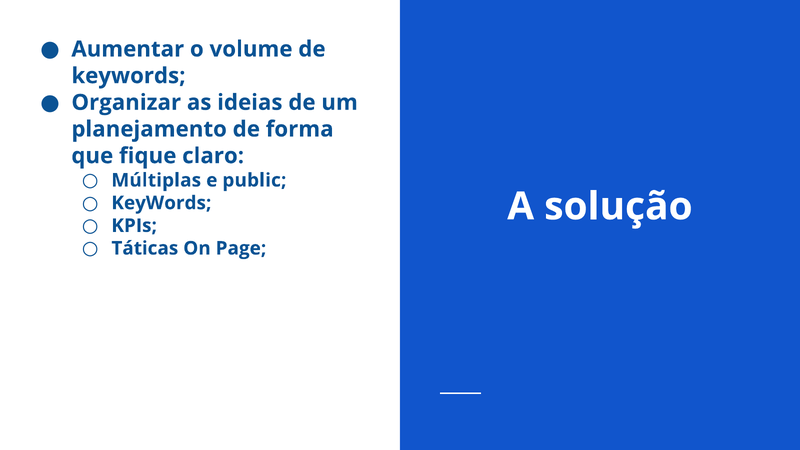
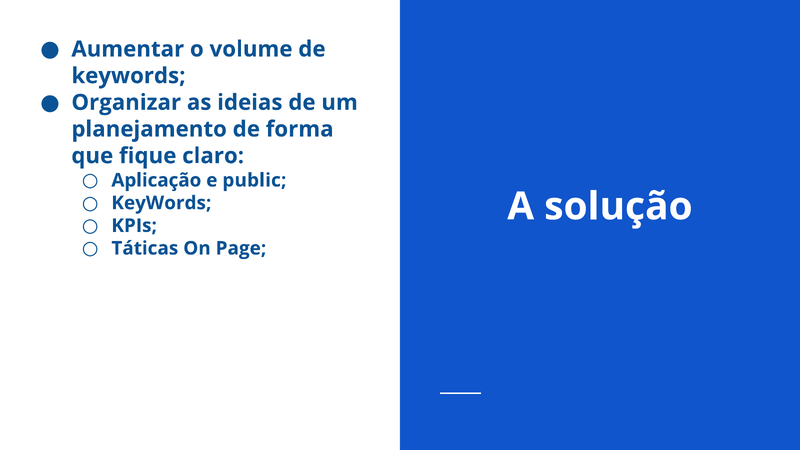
Múltiplas: Múltiplas -> Aplicação (156, 180)
